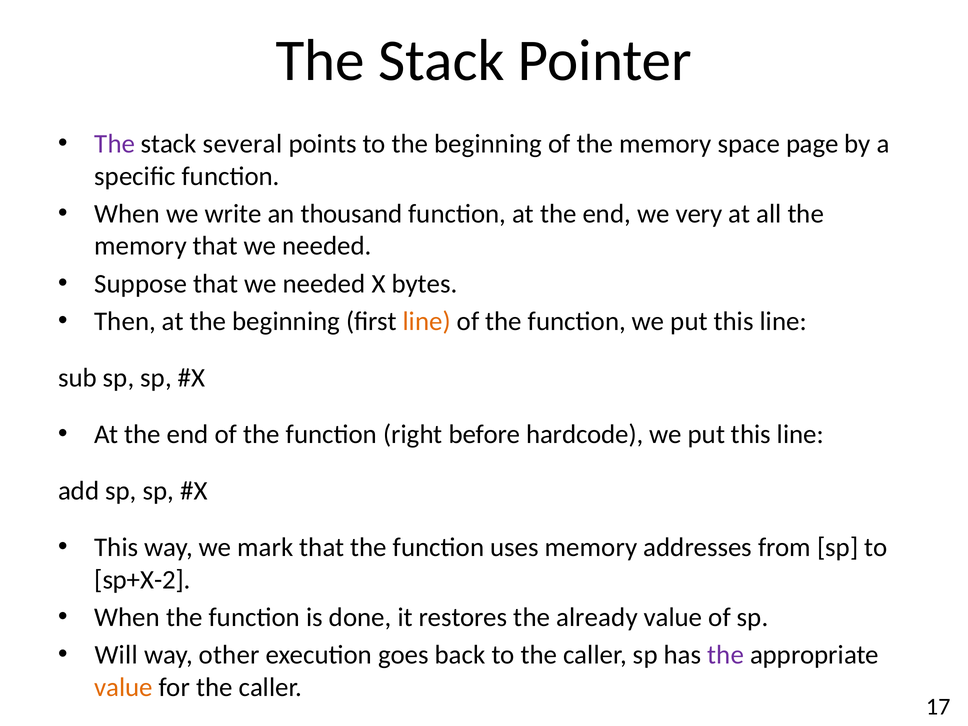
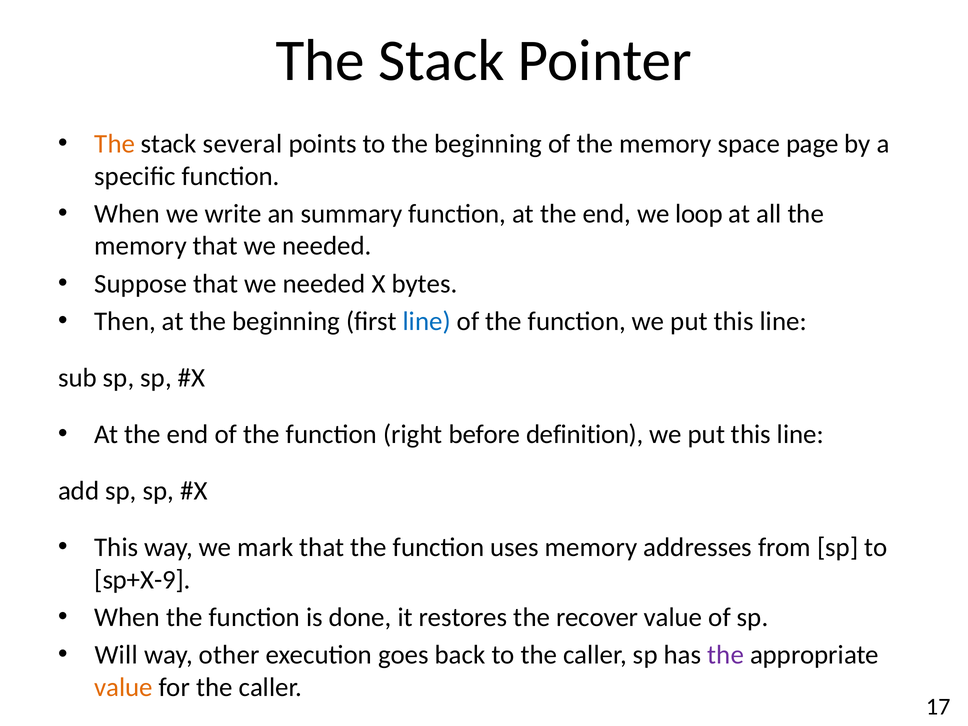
The colour: purple -> orange (115, 144)
thousand: thousand -> summary (352, 214)
very: very -> loop (699, 214)
line colour: orange -> blue (427, 321)
hardcode: hardcode -> definition (585, 434)
sp+X-2: sp+X-2 -> sp+X-9 (143, 580)
already: already -> recover (597, 617)
